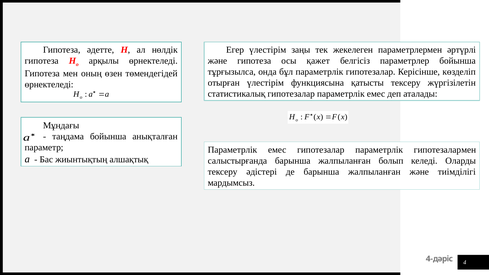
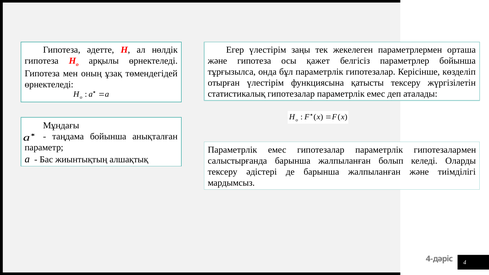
әртүрлі: әртүрлі -> орташа (461, 50)
өзен: өзен -> ұзақ (114, 73)
